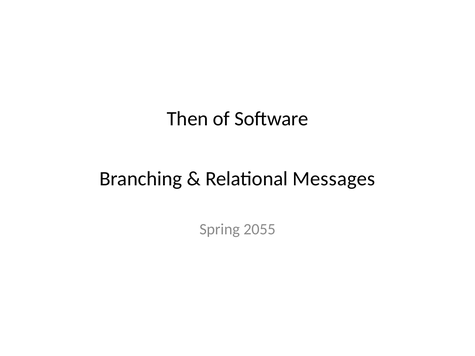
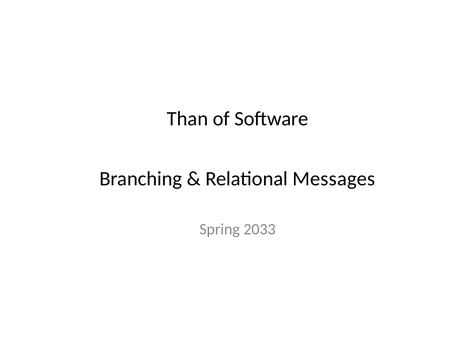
Then: Then -> Than (187, 119)
2055: 2055 -> 2033 (260, 230)
